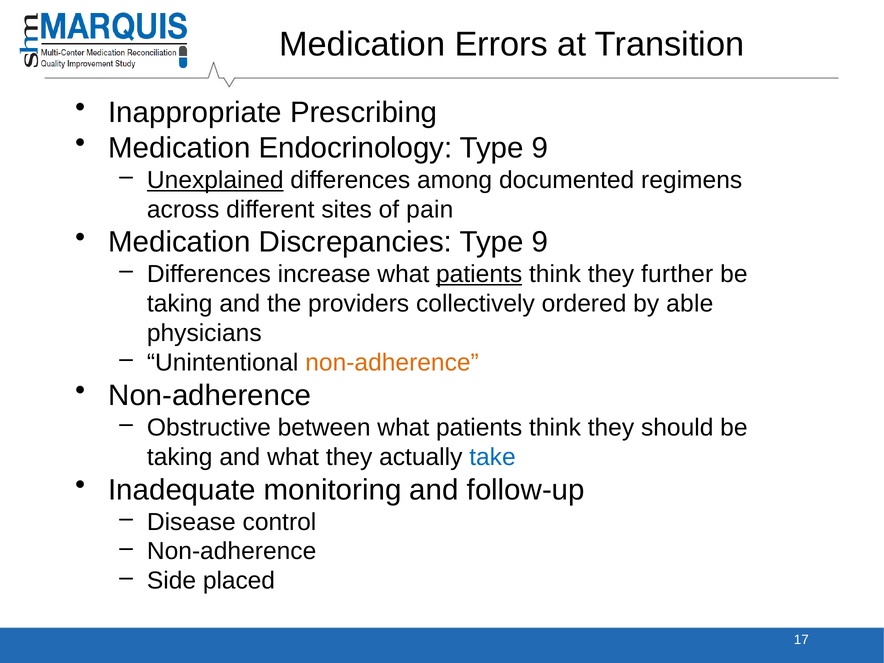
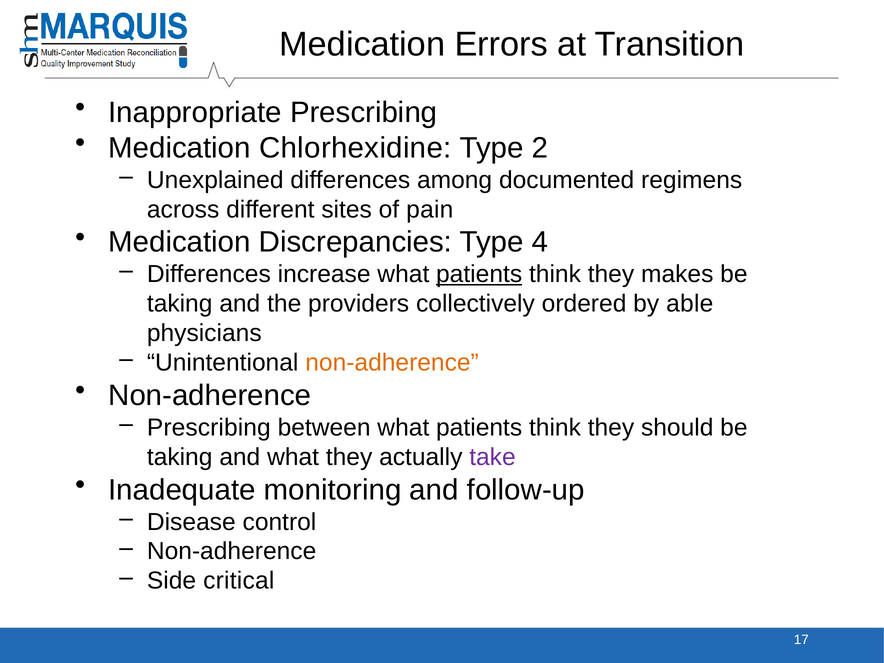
Endocrinology: Endocrinology -> Chlorhexidine (355, 148)
9: 9 -> 2 (540, 148)
Unexplained underline: present -> none (215, 180)
Discrepancies Type 9: 9 -> 4 (540, 242)
further: further -> makes (677, 274)
Obstructive: Obstructive -> Prescribing (209, 428)
take colour: blue -> purple (492, 457)
placed: placed -> critical (239, 581)
